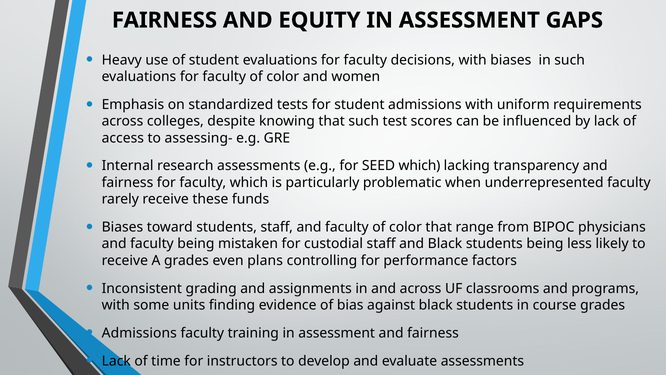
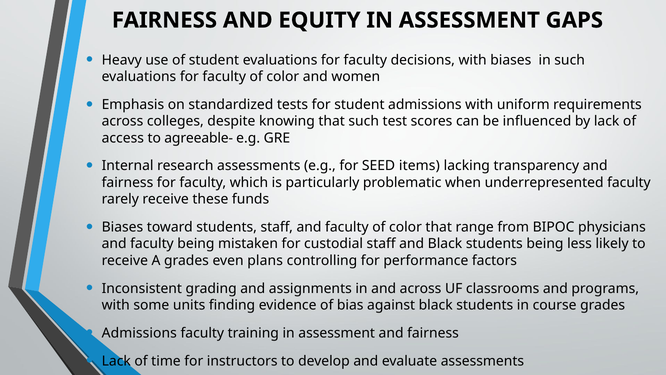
assessing-: assessing- -> agreeable- (199, 138)
SEED which: which -> items (419, 166)
